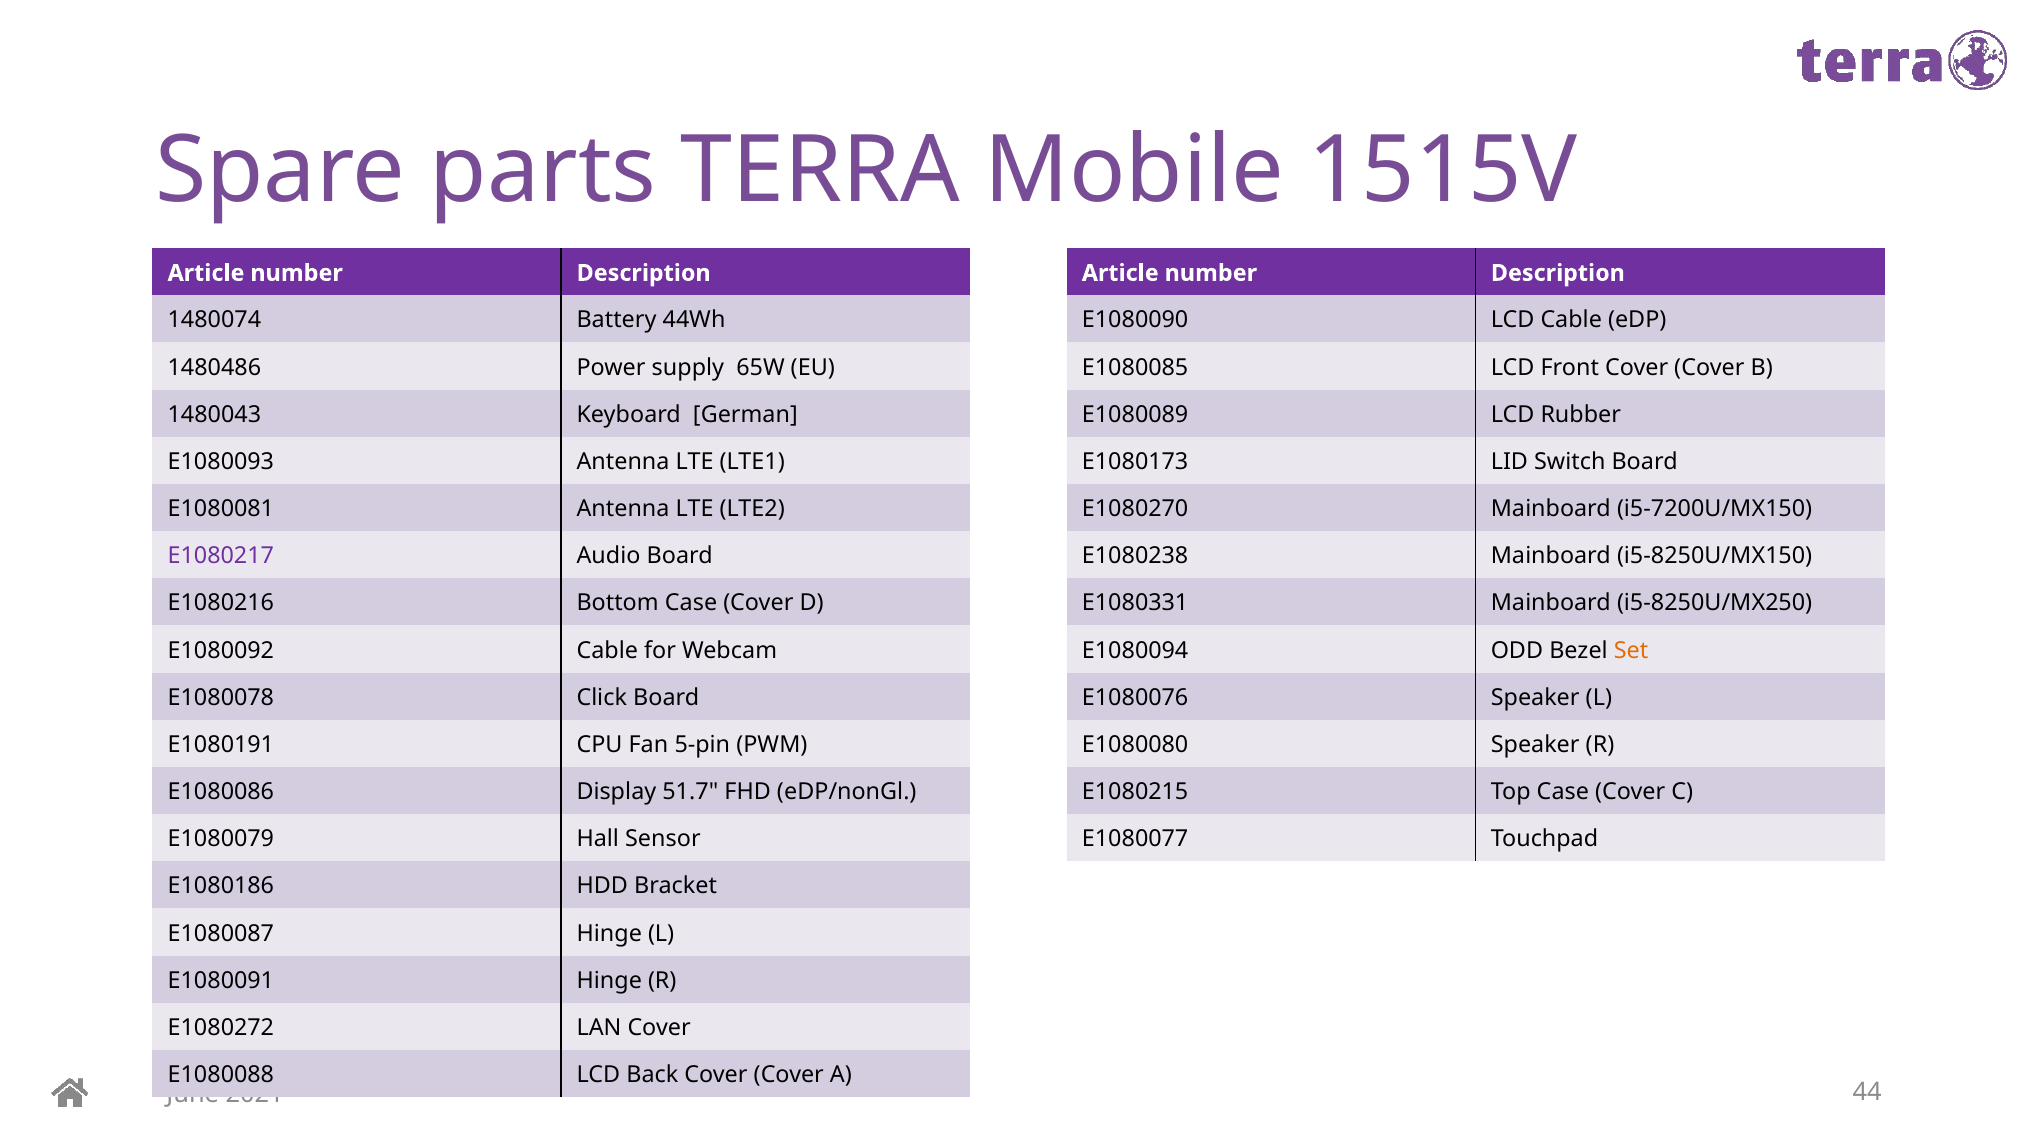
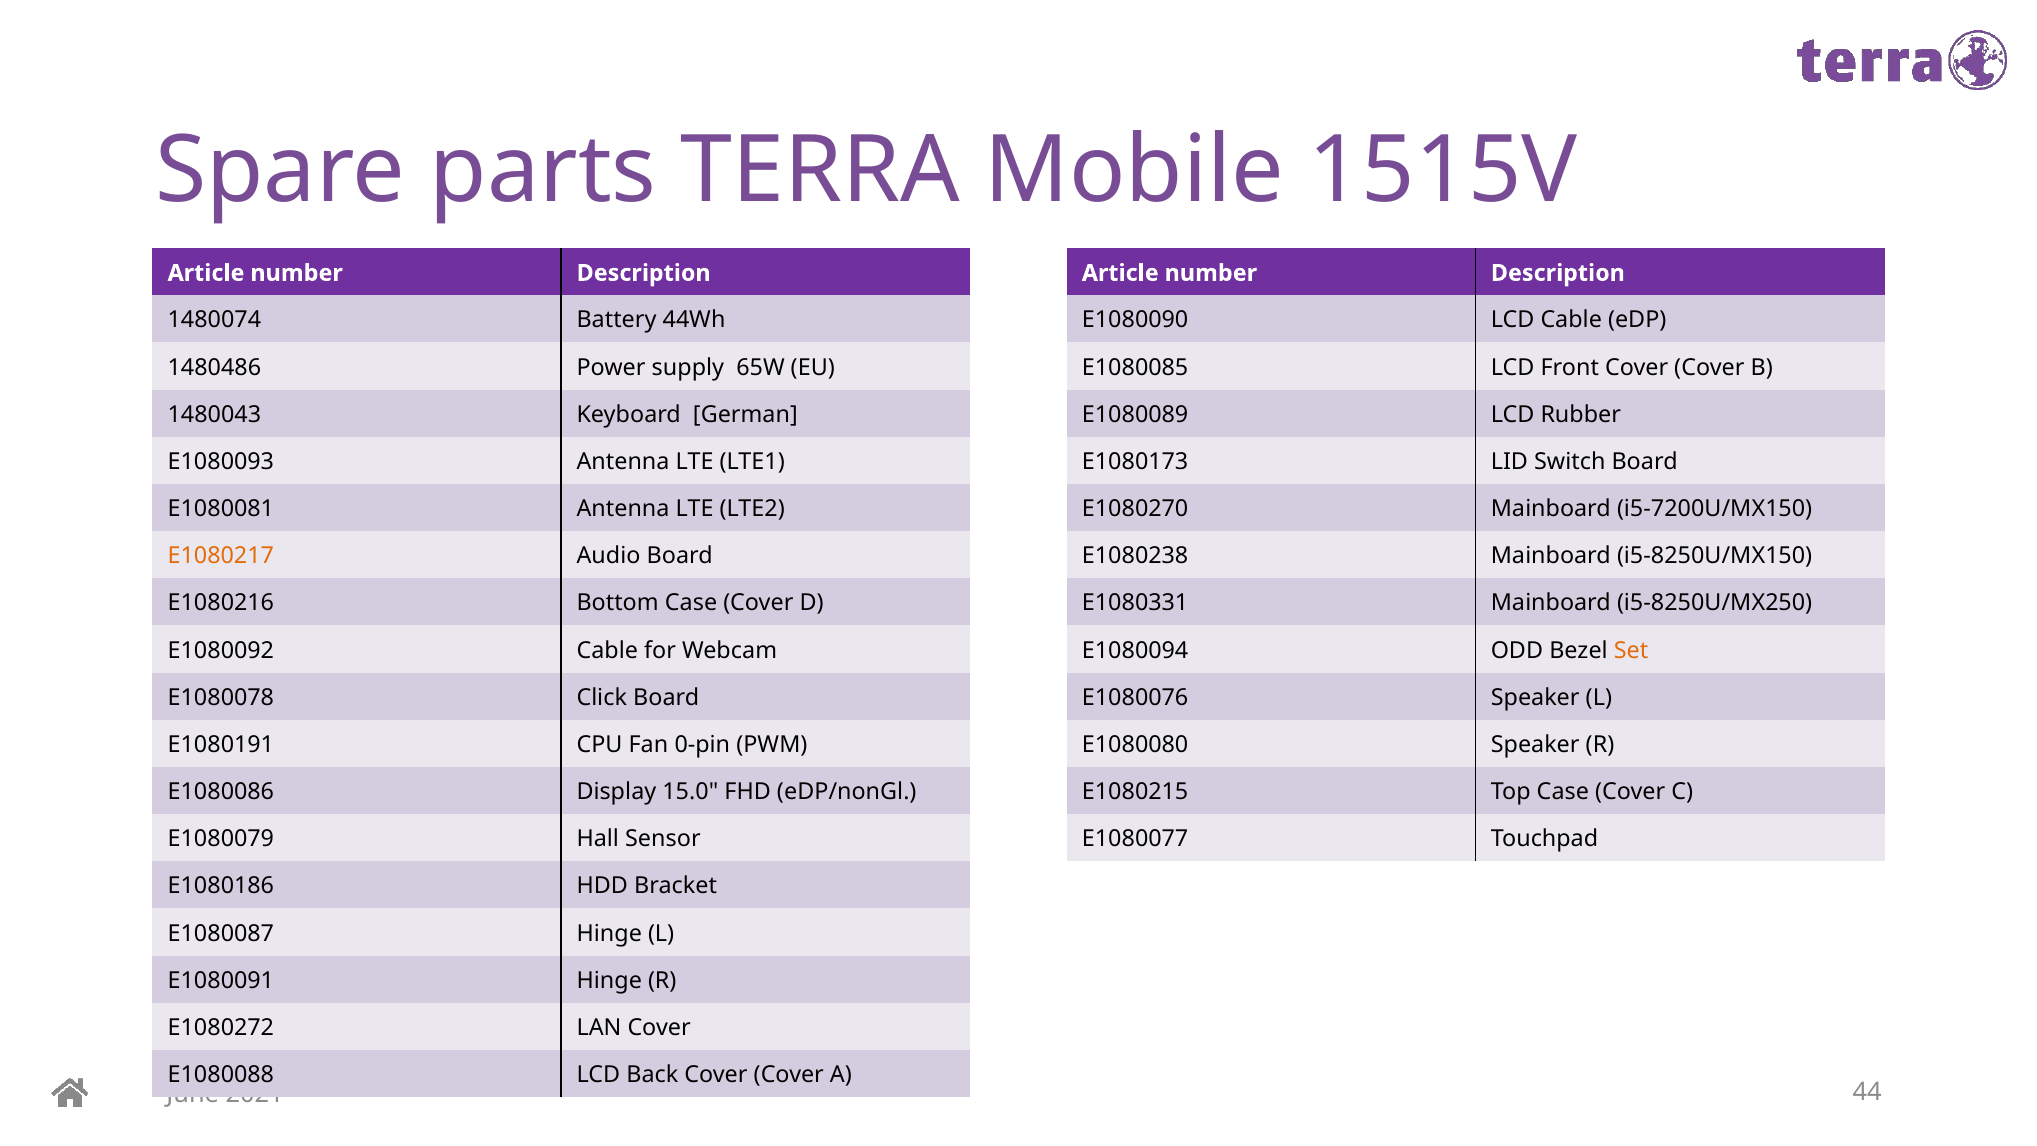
E1080217 colour: purple -> orange (221, 556)
5-pin: 5-pin -> 0-pin (702, 745)
51.7: 51.7 -> 15.0 (690, 792)
